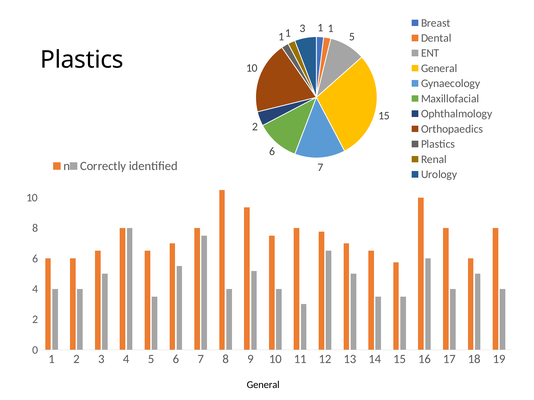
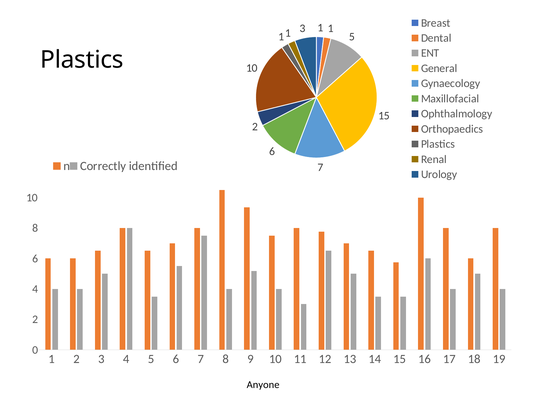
General: General -> Anyone (263, 385)
